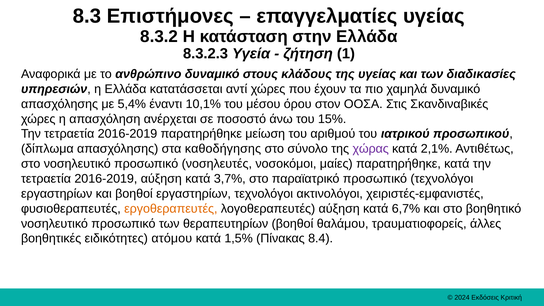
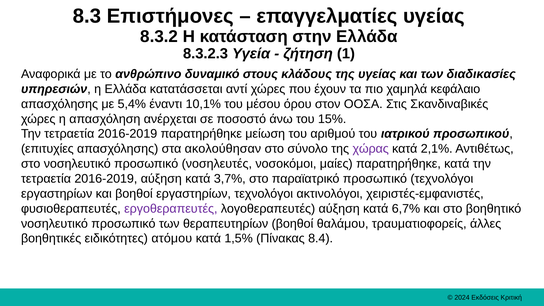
χαμηλά δυναμικό: δυναμικό -> κεφάλαιο (455, 89)
δίπλωμα: δίπλωμα -> επιτυχίες (47, 149)
καθοδήγησης: καθοδήγησης -> ακολούθησαν (223, 149)
εργοθεραπευτές colour: orange -> purple (171, 209)
